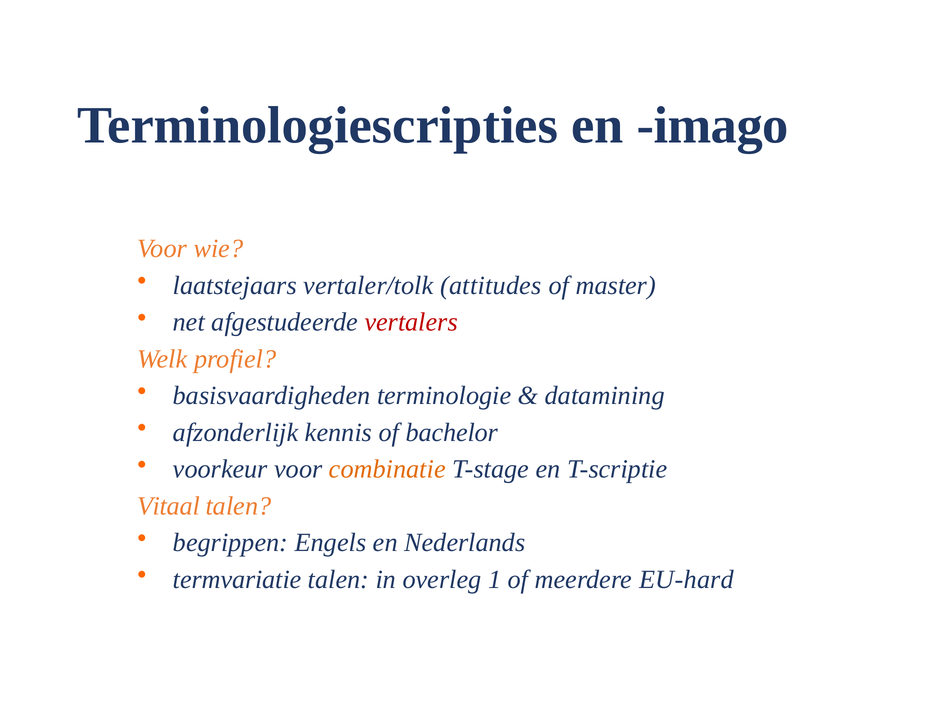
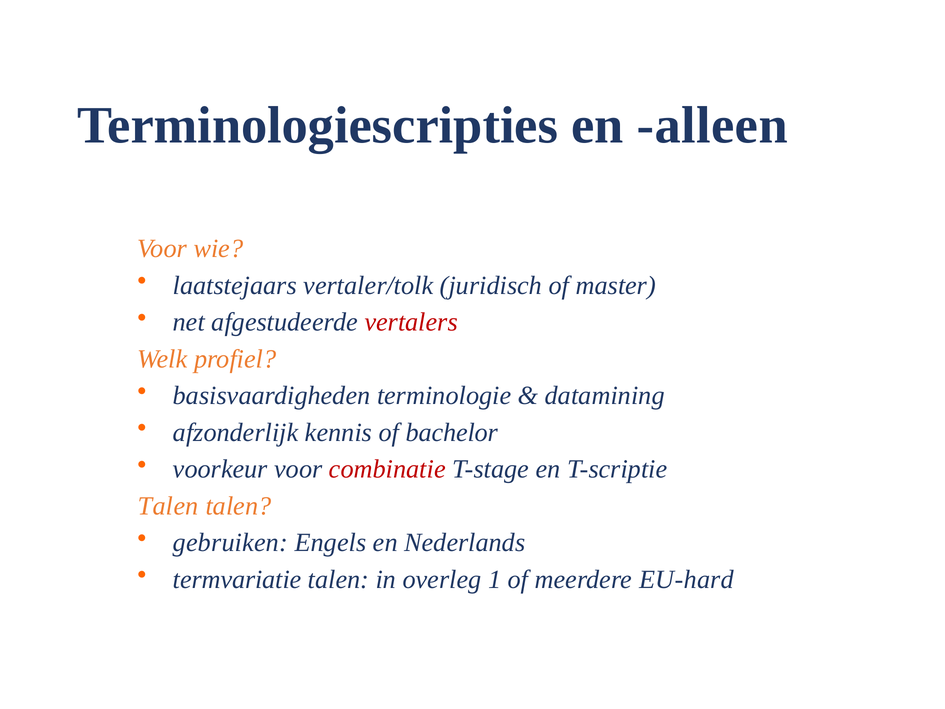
imago: imago -> alleen (712, 125)
attitudes: attitudes -> juridisch (491, 285)
combinatie colour: orange -> red (387, 469)
Vitaal: Vitaal -> Talen (168, 506)
begrippen: begrippen -> gebruiken (230, 543)
